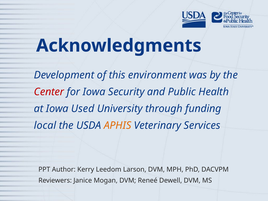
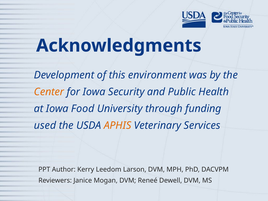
Center colour: red -> orange (49, 92)
Used: Used -> Food (83, 109)
local: local -> used (45, 125)
